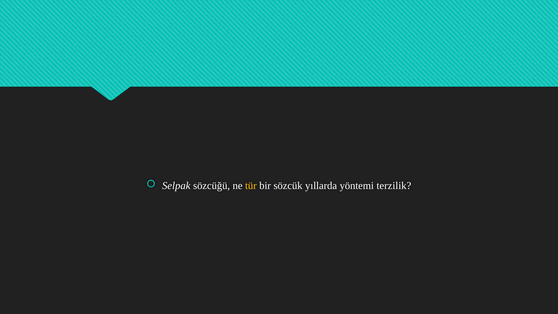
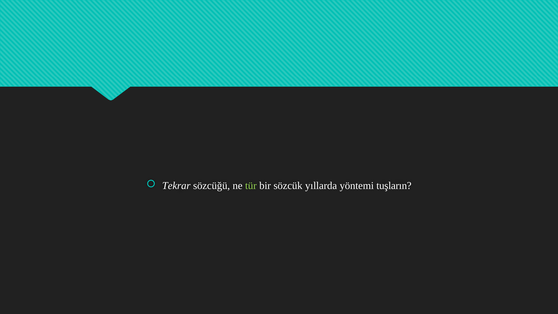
Selpak: Selpak -> Tekrar (176, 186)
tür colour: yellow -> light green (251, 186)
terzilik: terzilik -> tuşların (394, 186)
